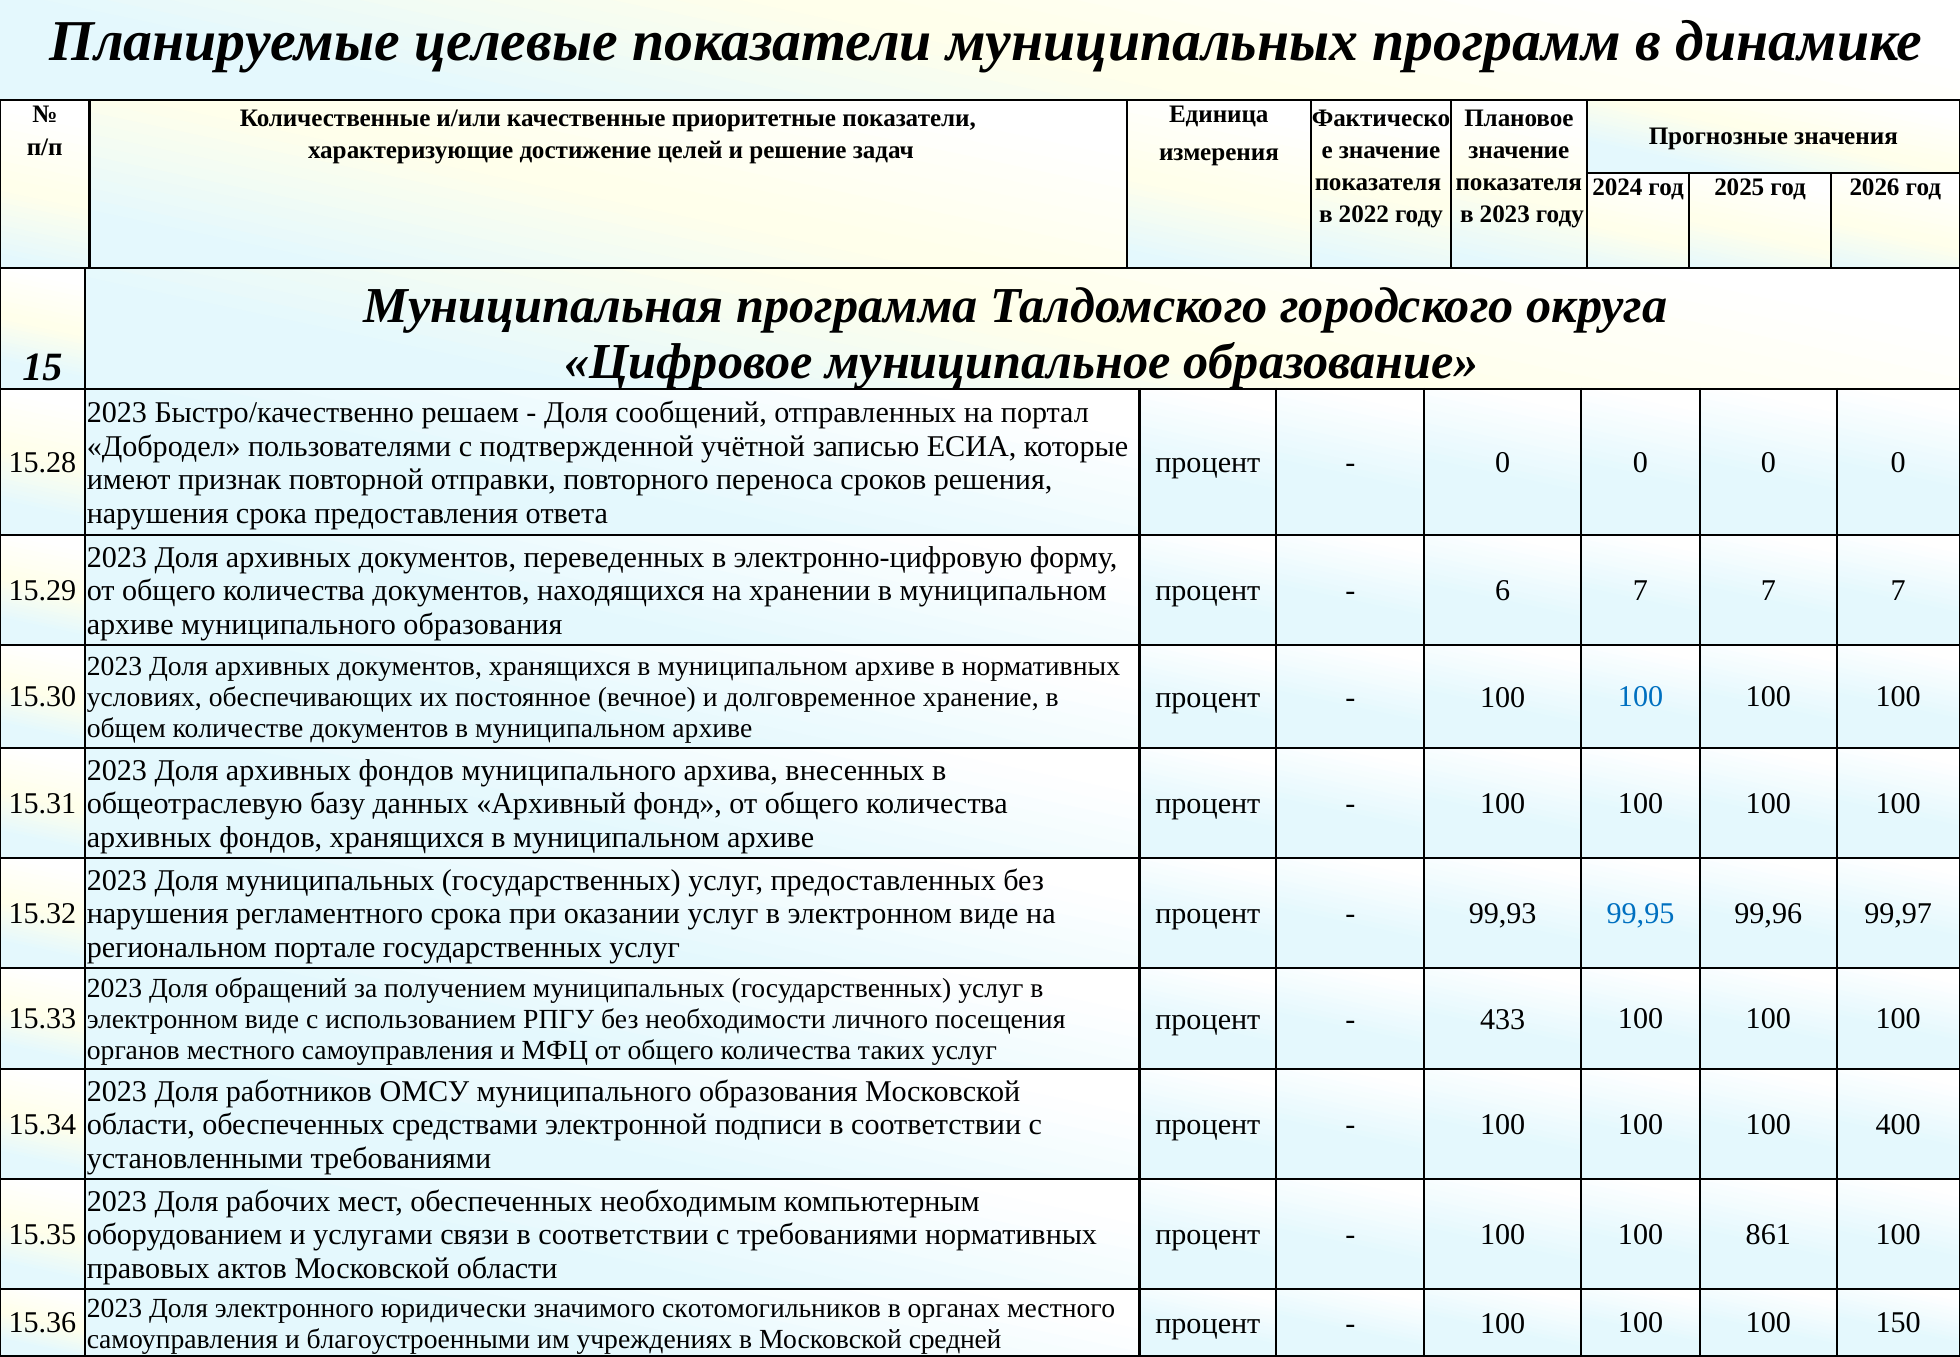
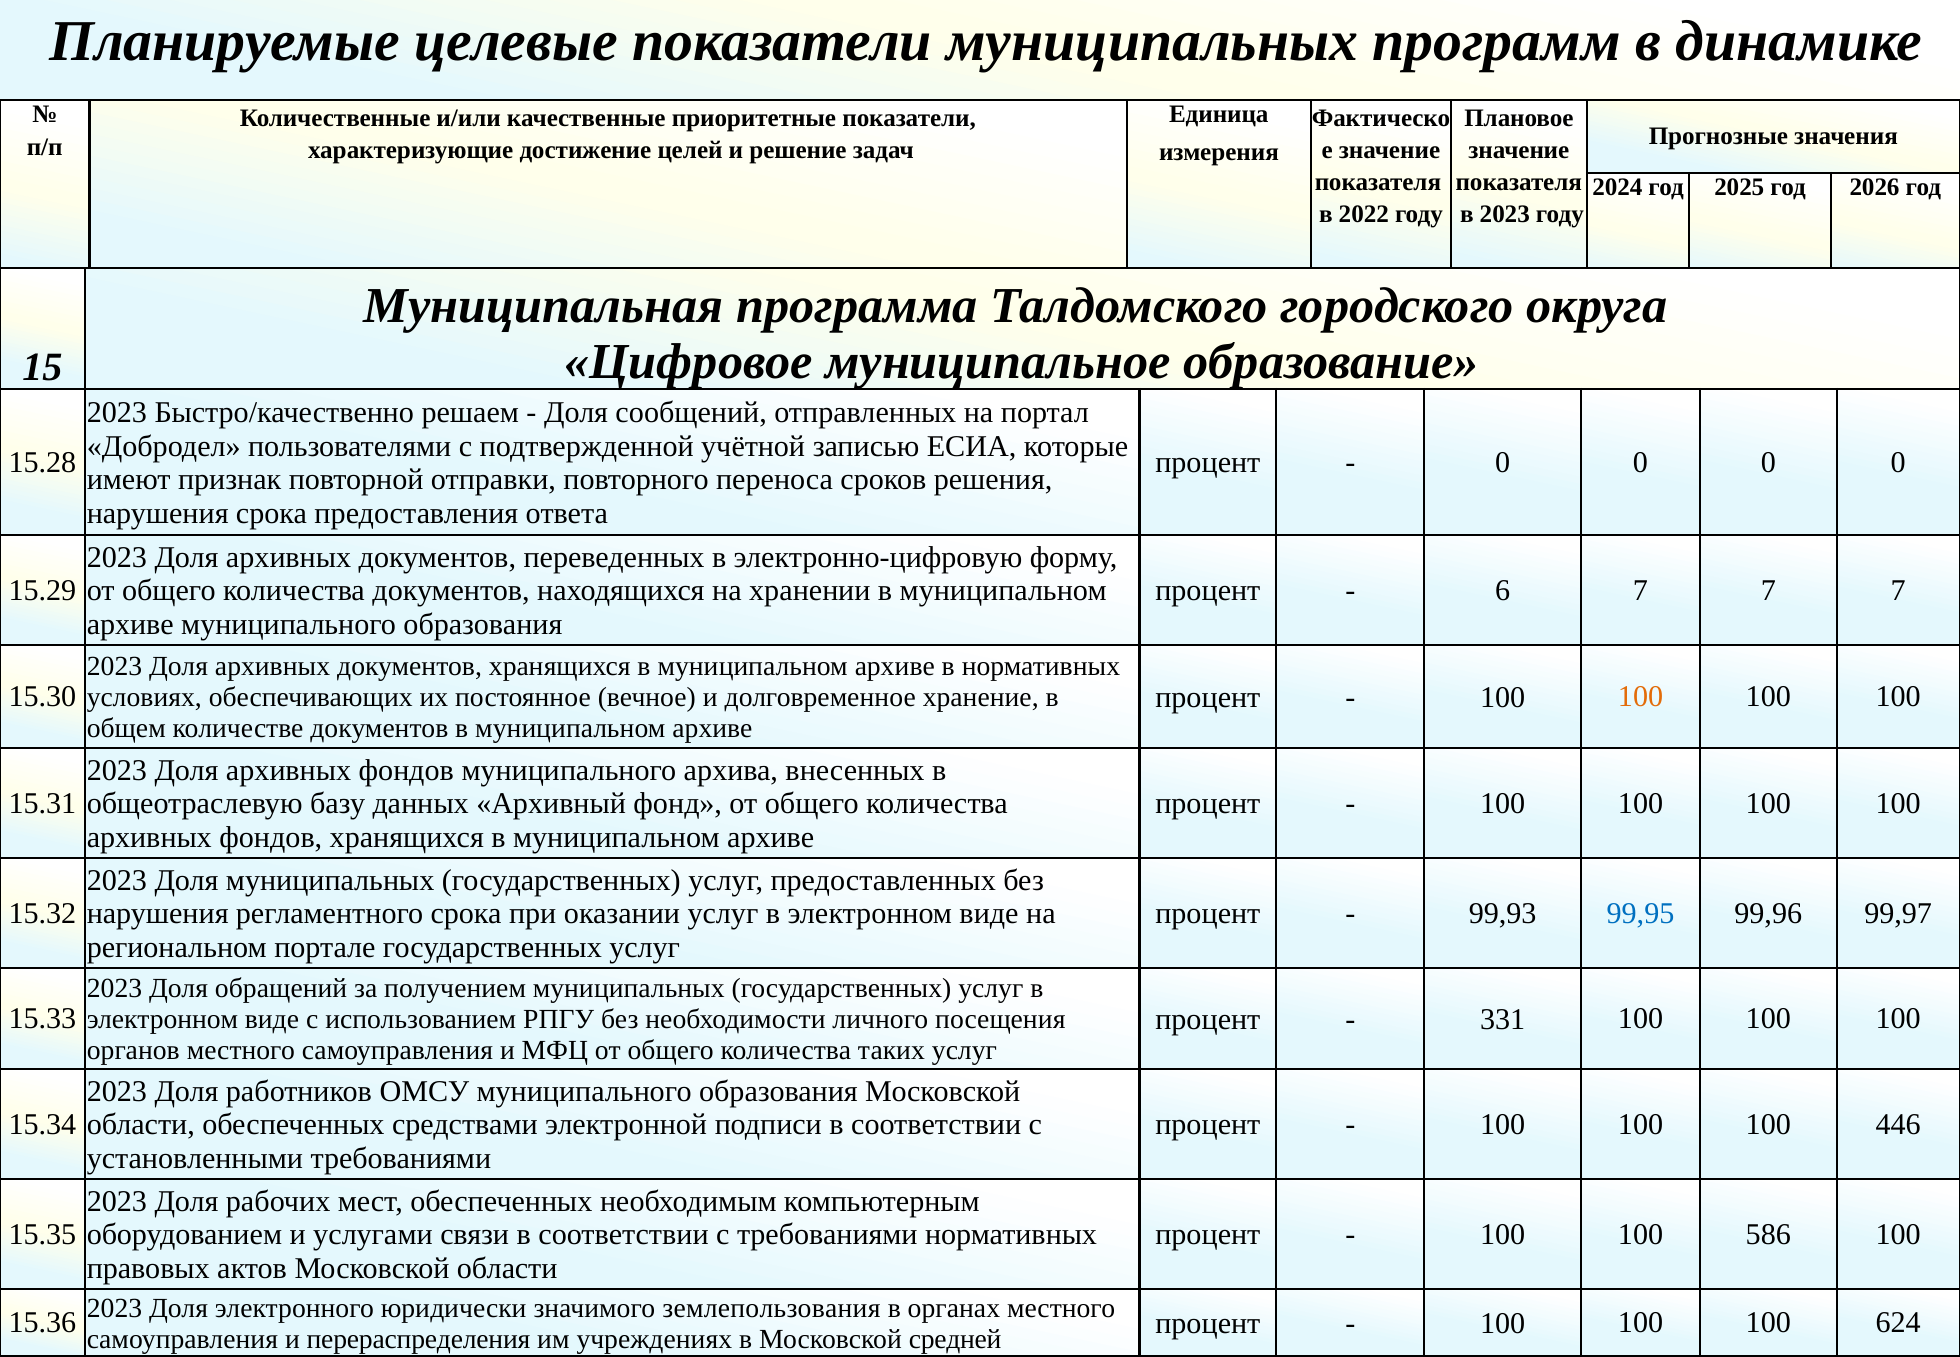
100 colour: blue -> orange (1641, 697)
433: 433 -> 331 (1503, 1019)
400: 400 -> 446 (1898, 1124)
861: 861 -> 586 (1768, 1234)
скотомогильников: скотомогильников -> землепользования (771, 1308)
150: 150 -> 624 (1898, 1323)
благоустроенными: благоустроенными -> перераспределения (418, 1339)
